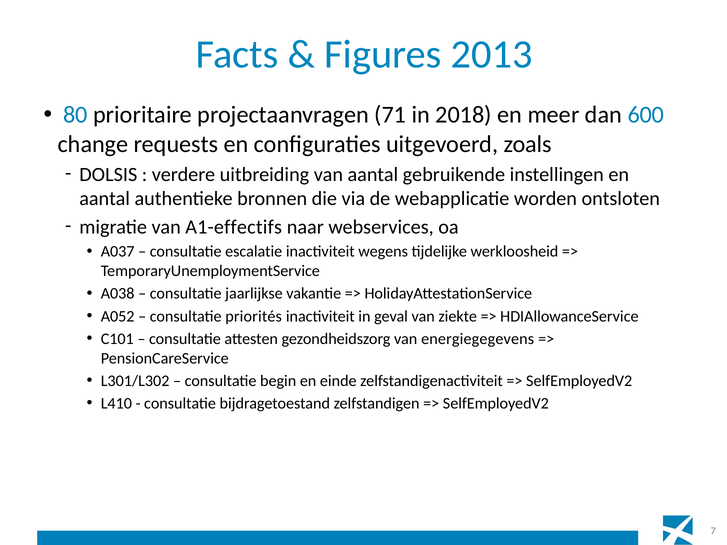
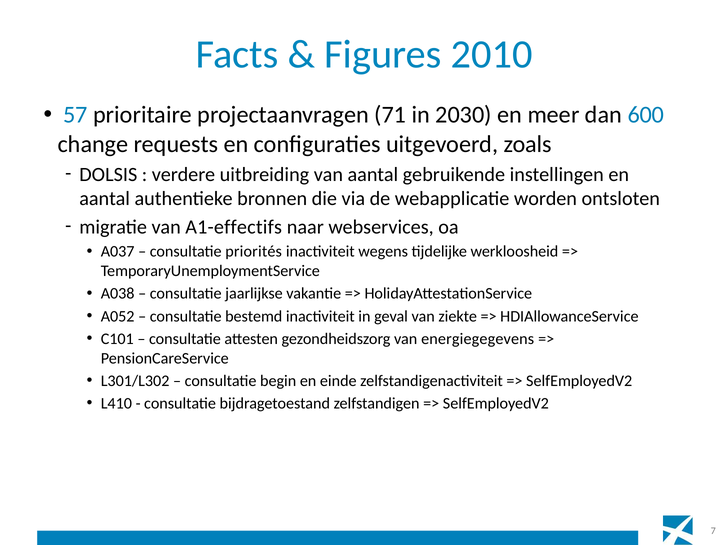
2013: 2013 -> 2010 (492, 54)
80: 80 -> 57 (75, 115)
2018: 2018 -> 2030 (464, 115)
escalatie: escalatie -> priorités (254, 252)
priorités: priorités -> bestemd (254, 316)
